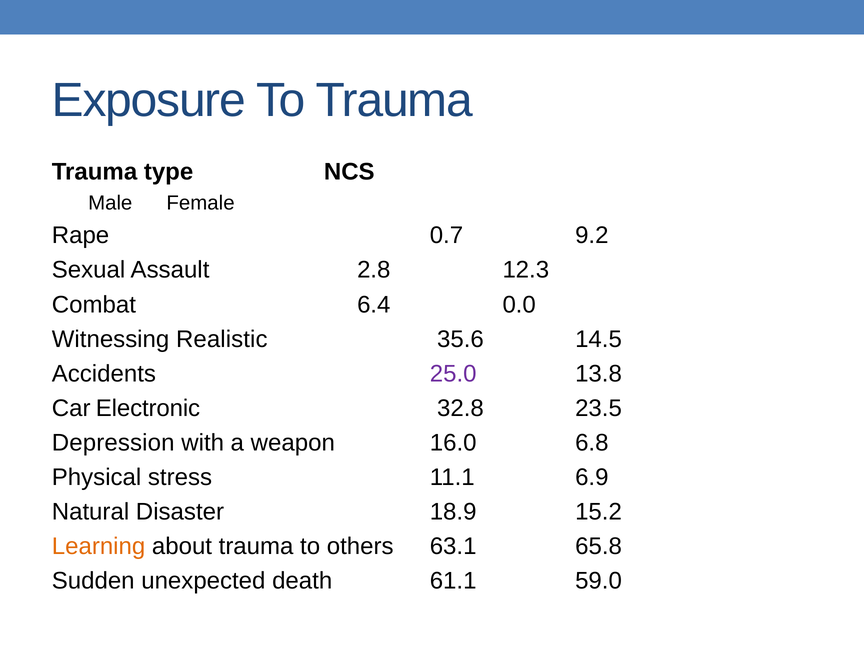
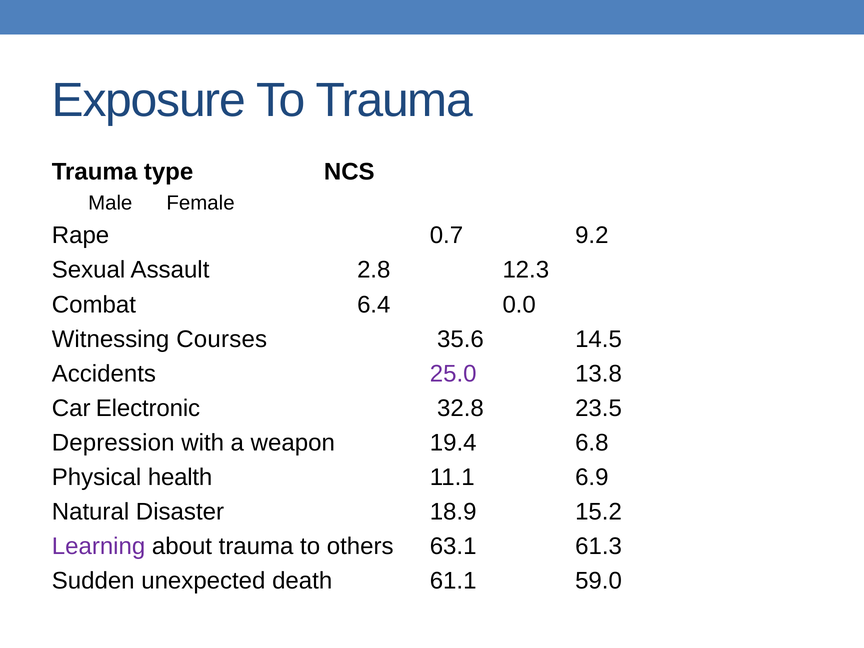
Realistic: Realistic -> Courses (222, 339)
16.0: 16.0 -> 19.4 (453, 443)
stress: stress -> health (180, 477)
Learning colour: orange -> purple (99, 546)
65.8: 65.8 -> 61.3 (599, 546)
